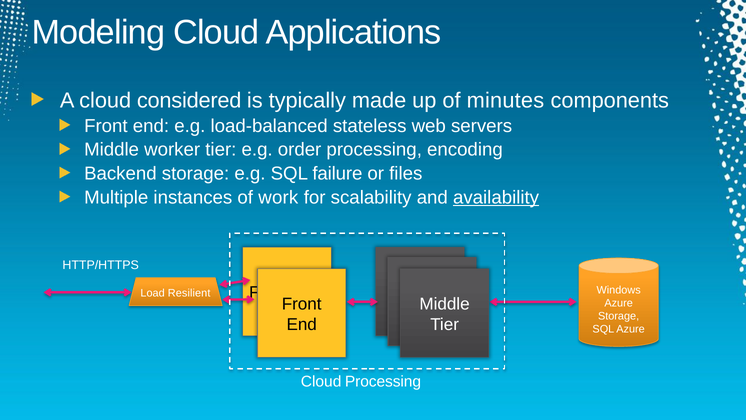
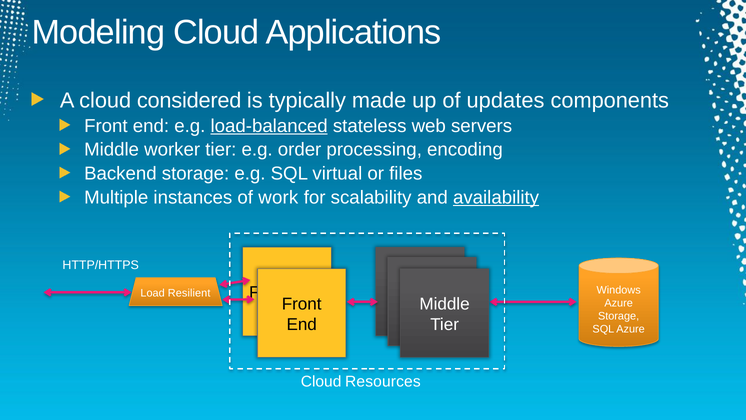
minutes: minutes -> updates (505, 100)
load-balanced underline: none -> present (269, 126)
failure: failure -> virtual (337, 174)
Cloud Processing: Processing -> Resources (383, 381)
